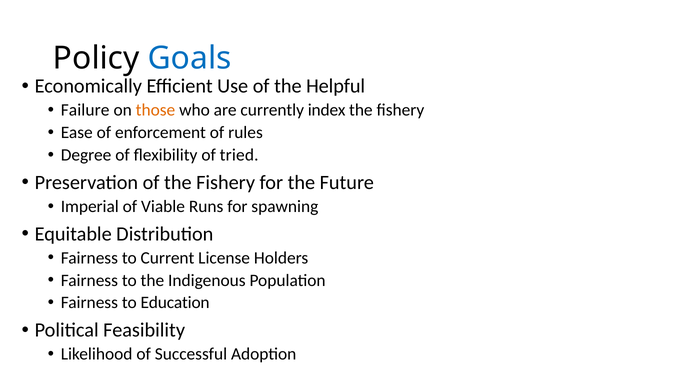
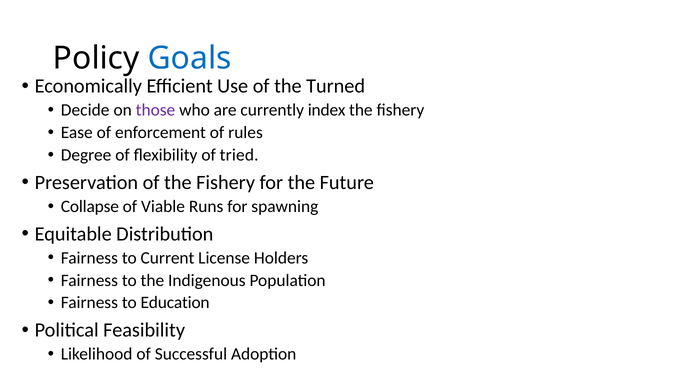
Helpful: Helpful -> Turned (336, 86)
Failure: Failure -> Decide (85, 110)
those colour: orange -> purple (155, 110)
Imperial: Imperial -> Collapse (90, 206)
